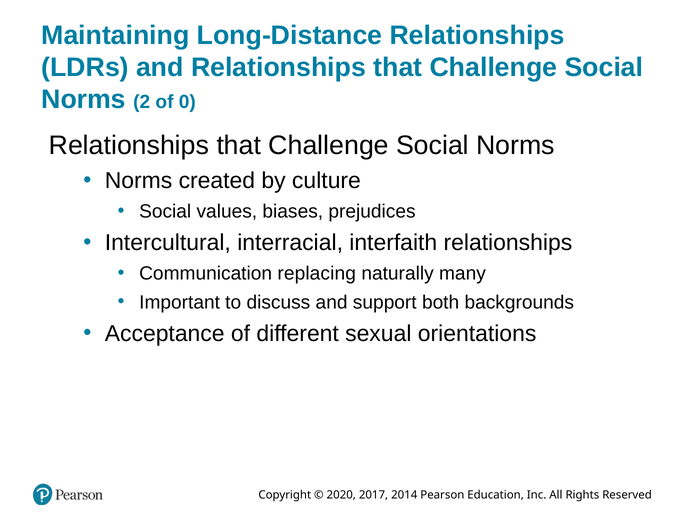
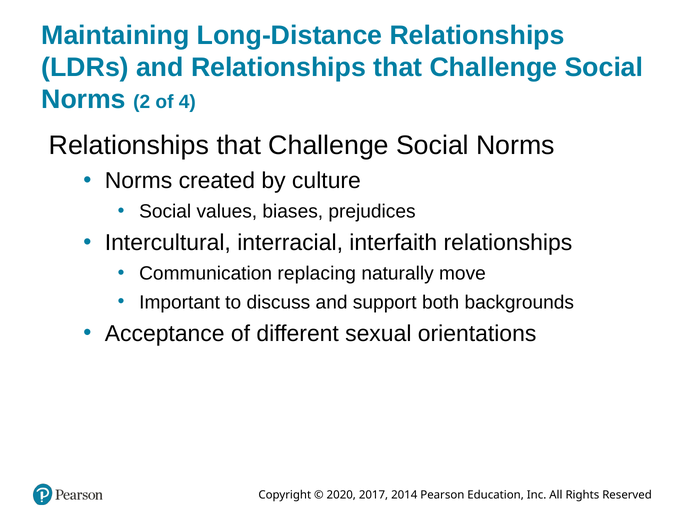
0: 0 -> 4 (187, 102)
many: many -> move (462, 274)
